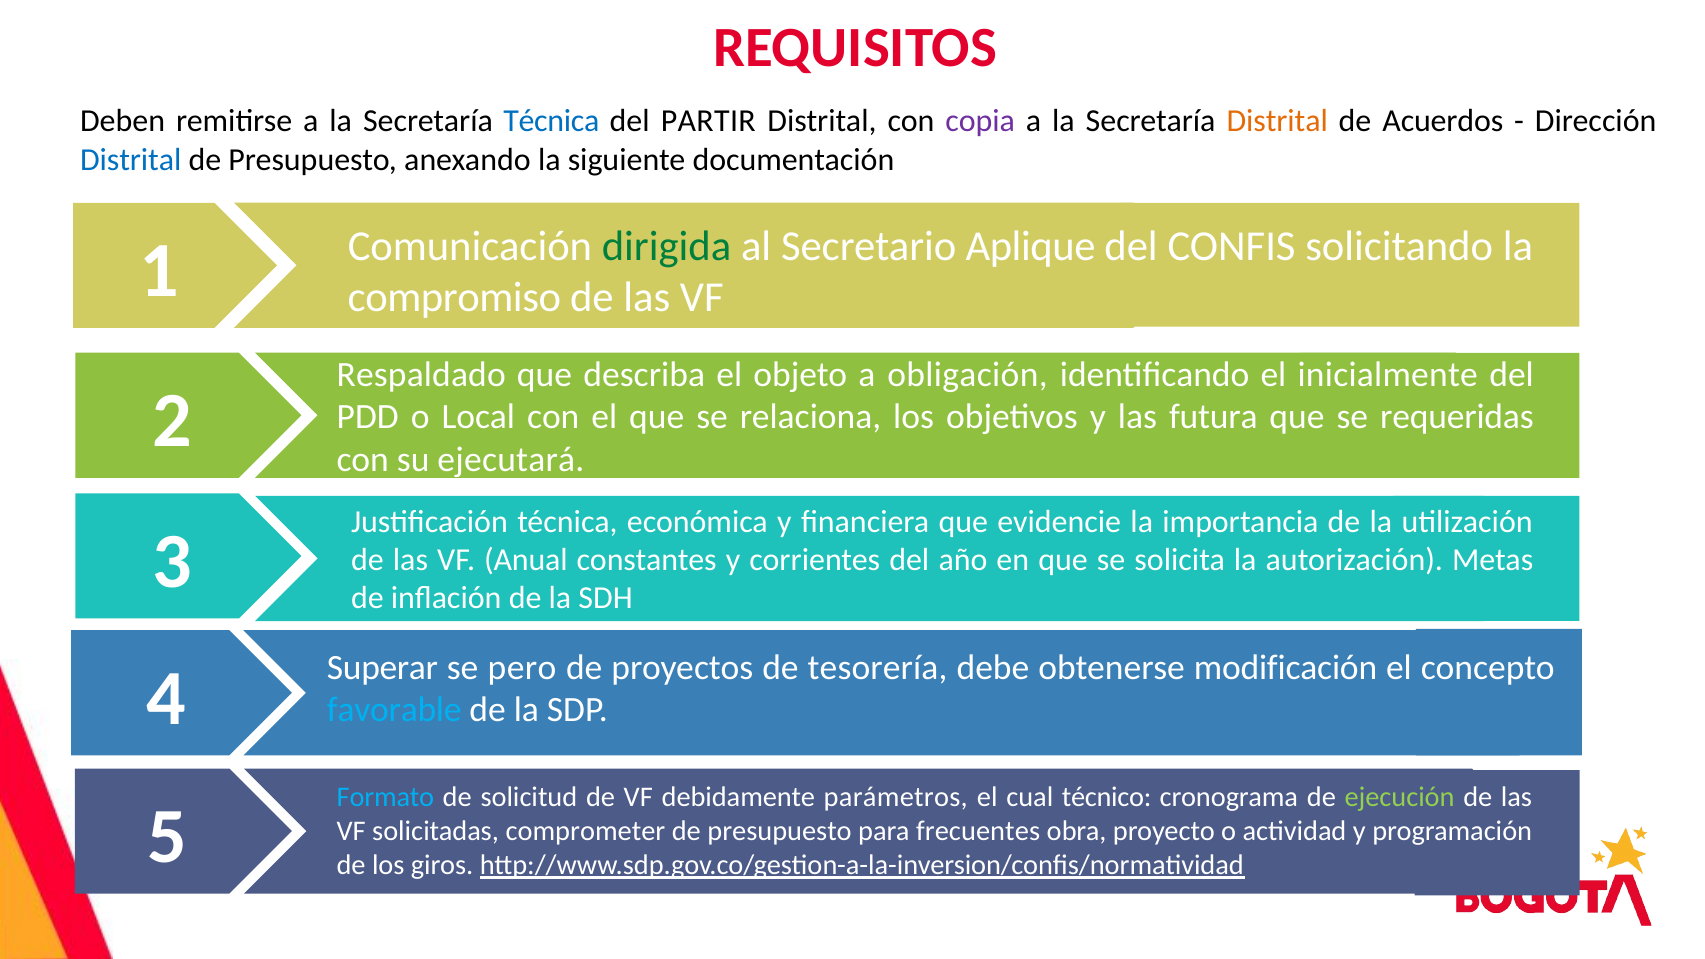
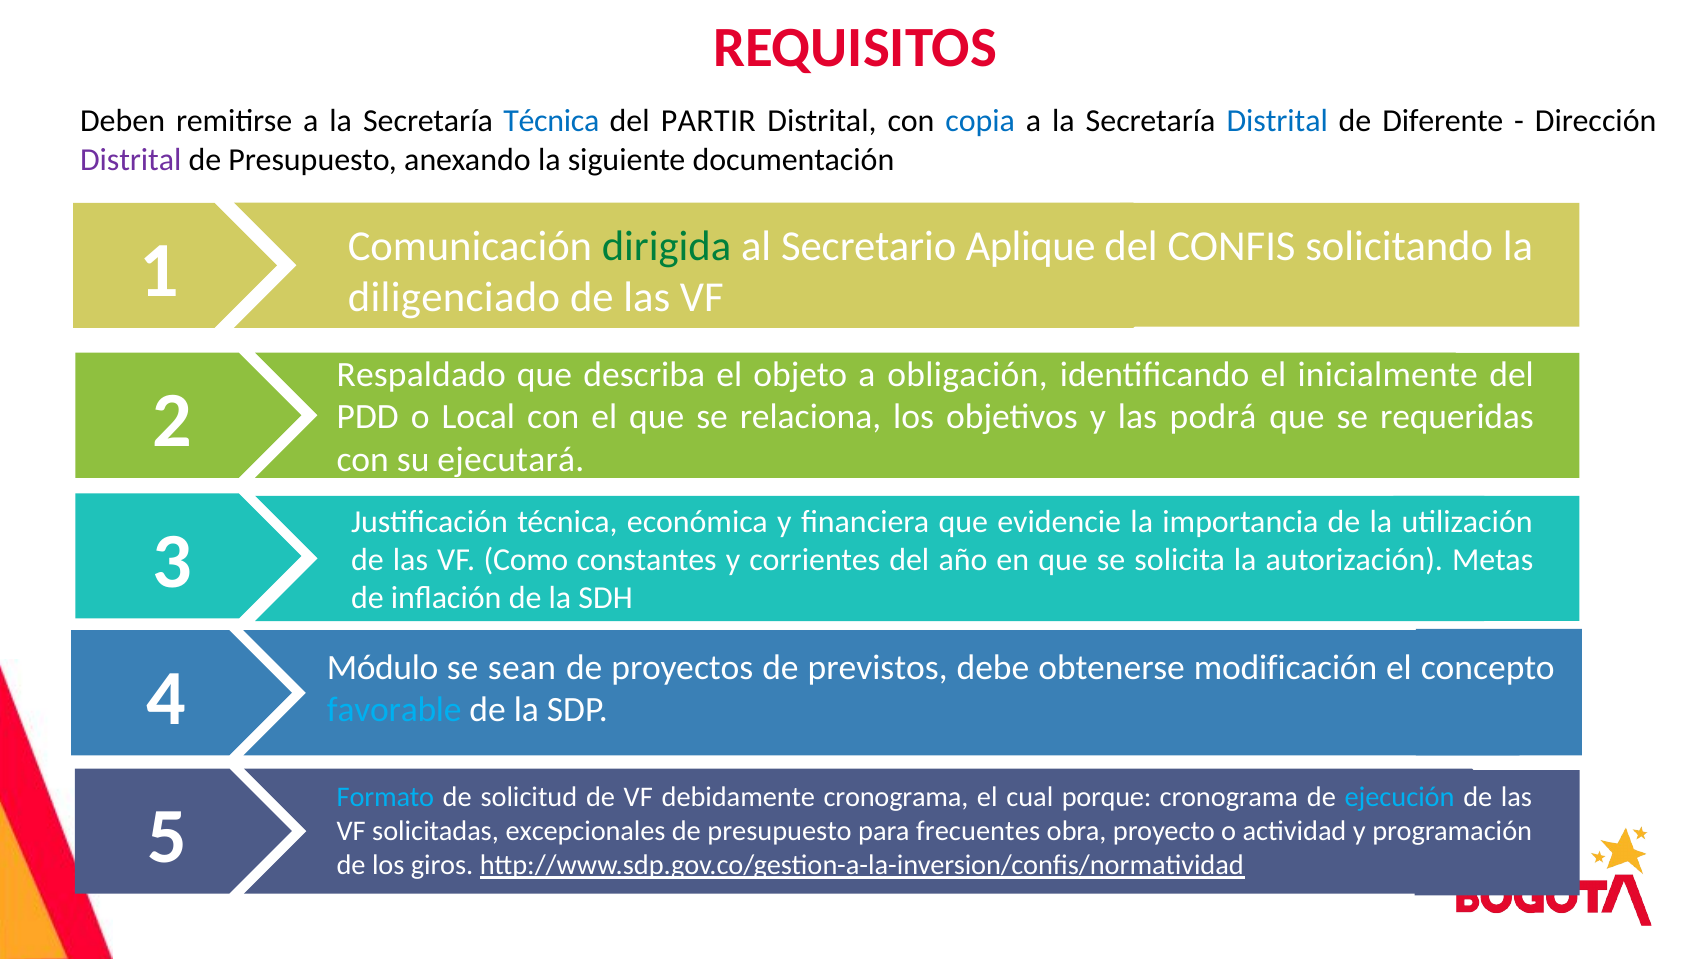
copia colour: purple -> blue (980, 121)
Distrital colour: orange -> blue (1277, 121)
Acuerdos: Acuerdos -> Diferente (1443, 121)
Distrital colour: blue -> purple (131, 160)
compromiso: compromiso -> diligenciado (454, 298)
futura: futura -> podrá (1213, 417)
Anual: Anual -> Como (526, 560)
Superar: Superar -> Módulo (383, 667)
pero: pero -> sean (522, 667)
tesorería: tesorería -> previstos (878, 667)
debidamente parámetros: parámetros -> cronograma (896, 797)
técnico: técnico -> porque (1107, 797)
ejecución colour: light green -> light blue (1400, 797)
comprometer: comprometer -> excepcionales (586, 831)
